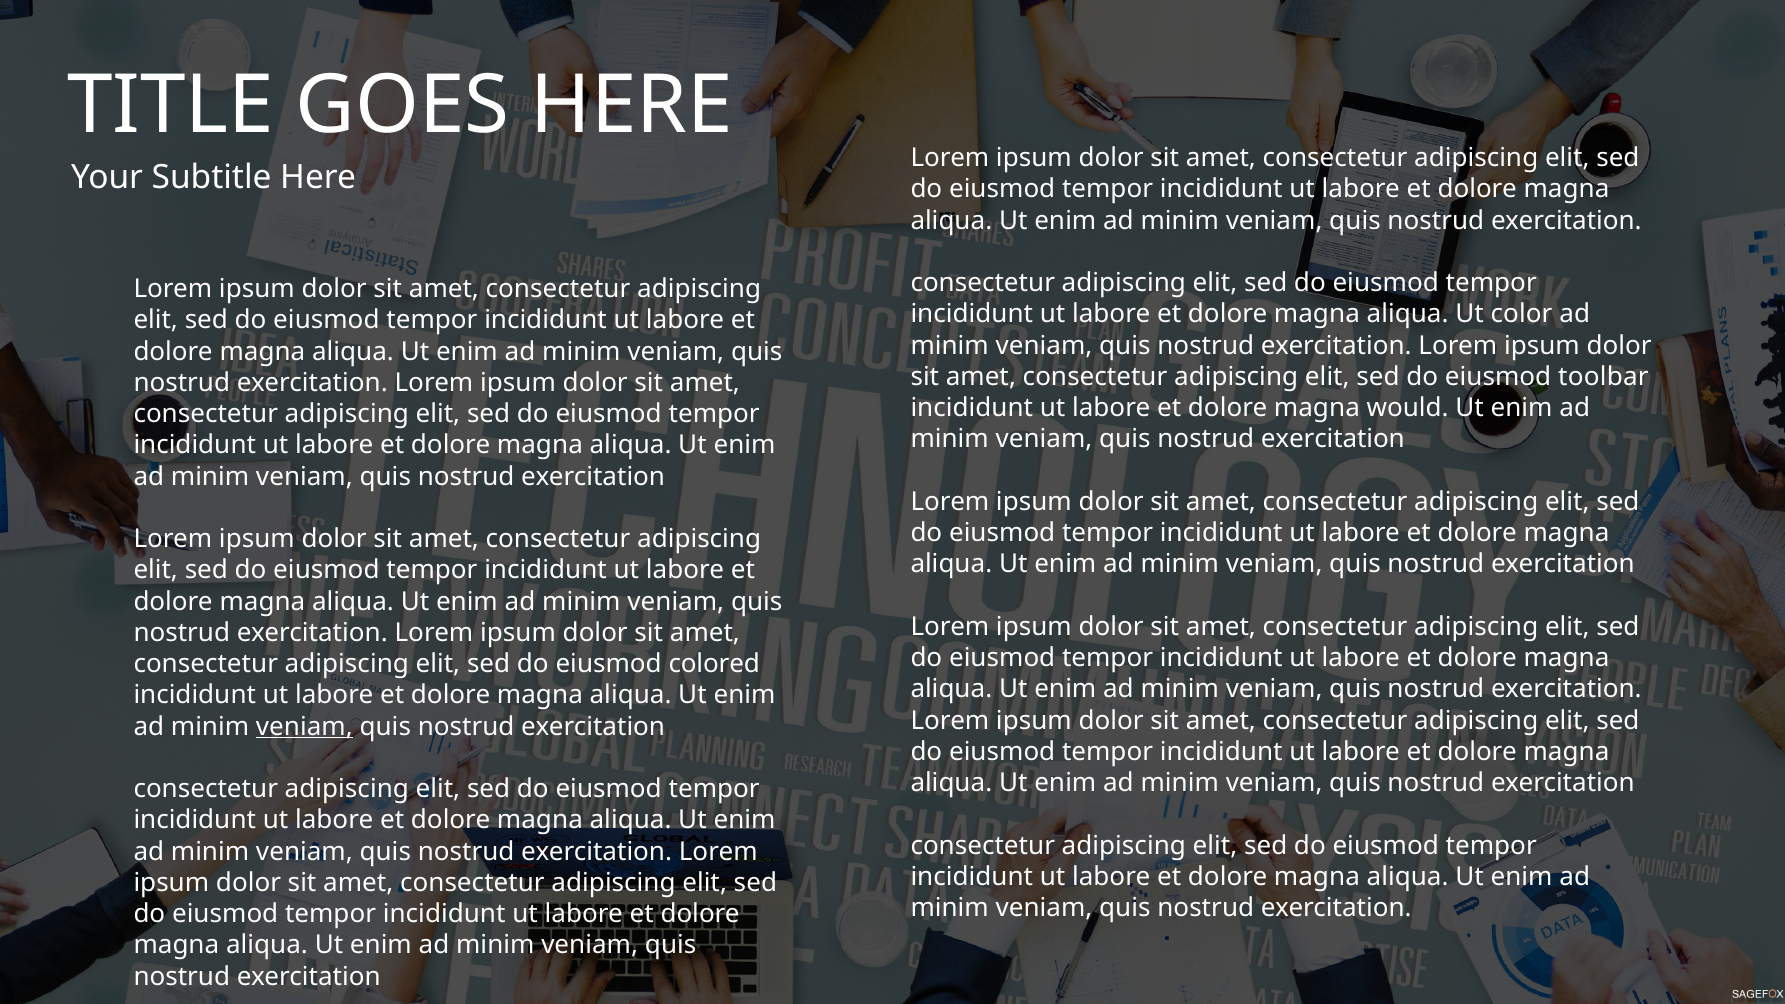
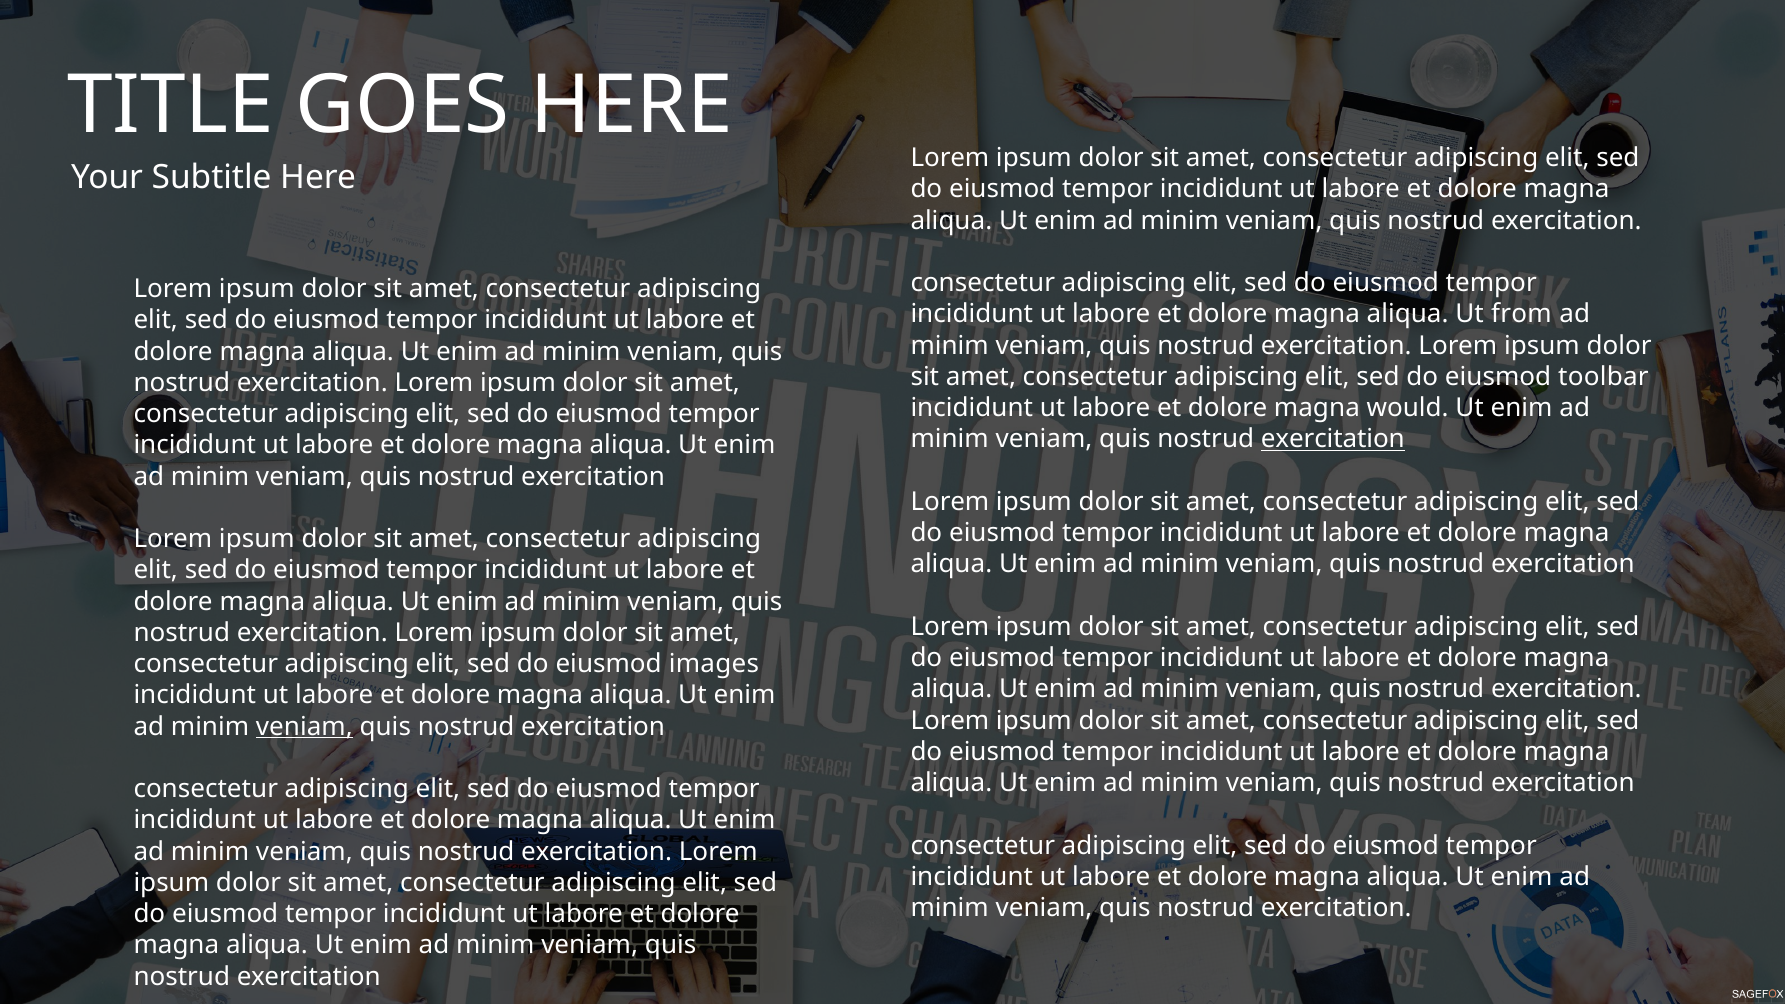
color: color -> from (1521, 314)
exercitation underline: none -> present (1333, 439)
colored: colored -> images (714, 664)
